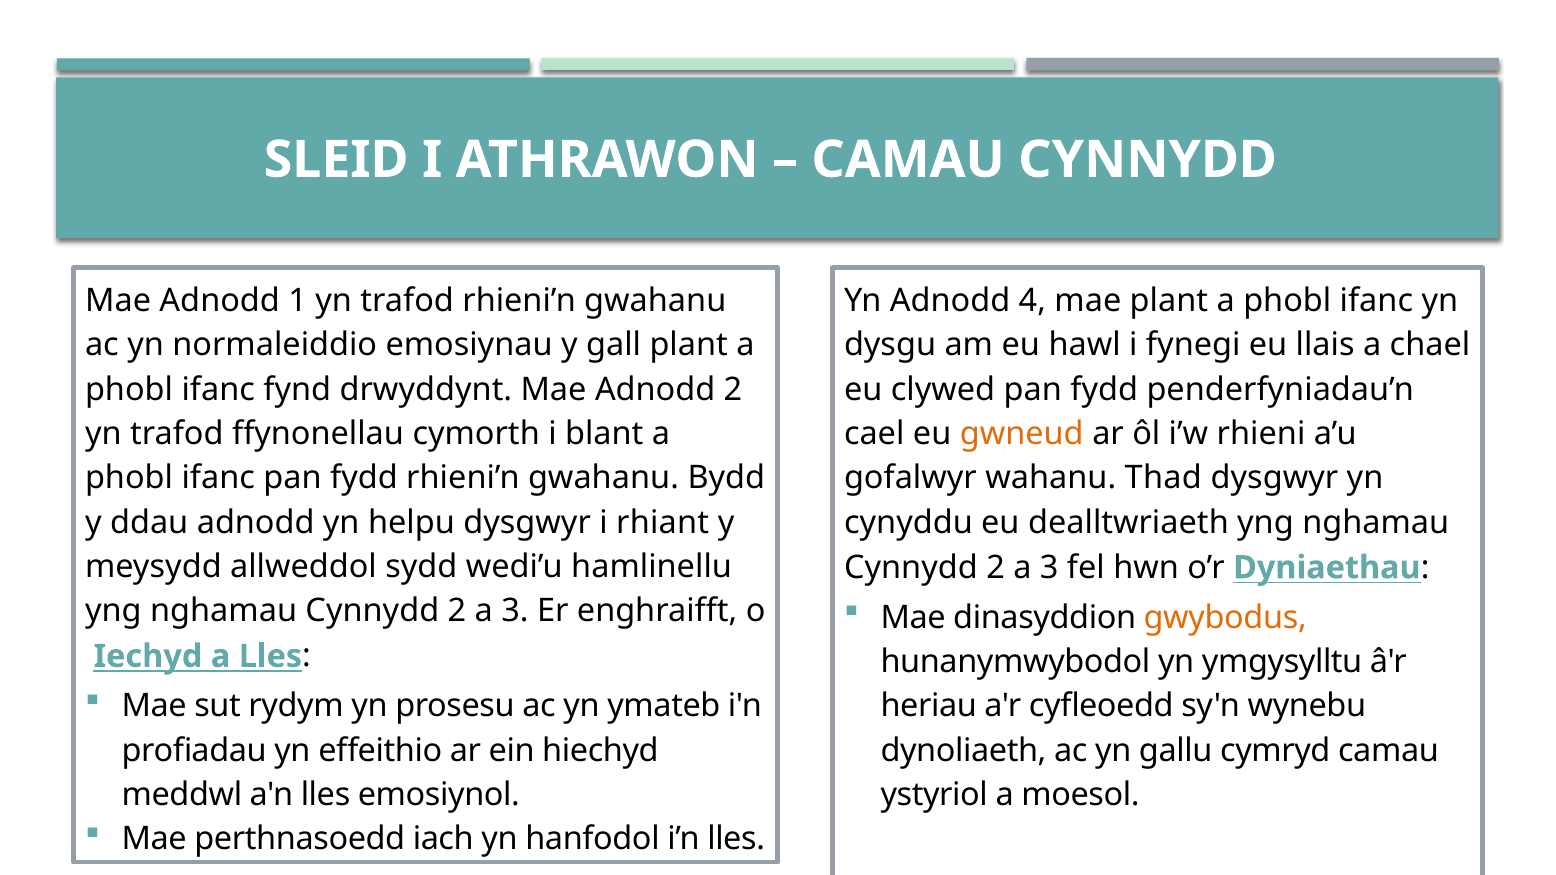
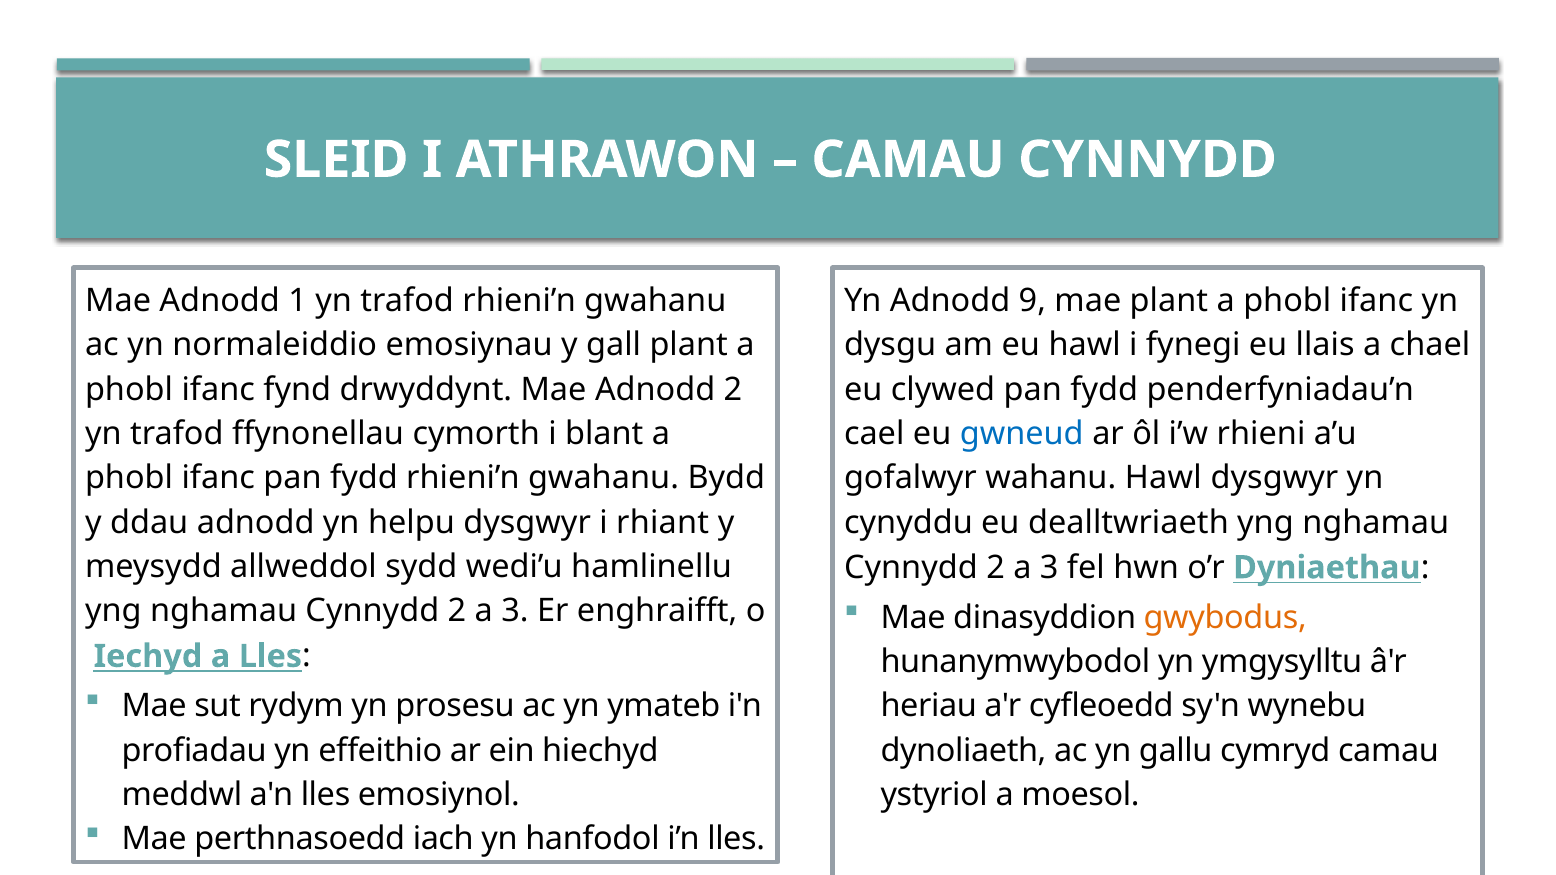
4: 4 -> 9 (1032, 301)
gwneud colour: orange -> blue (1022, 434)
wahanu Thad: Thad -> Hawl (1163, 478)
